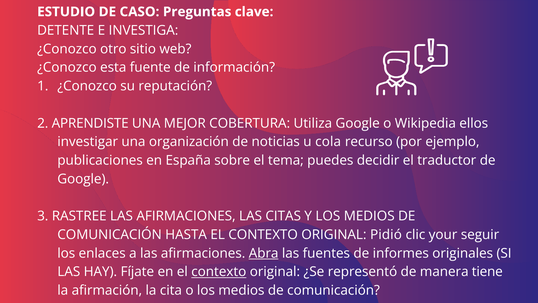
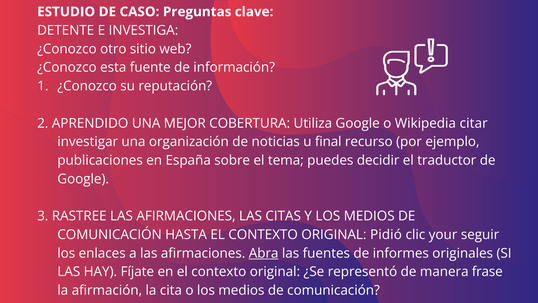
APRENDISTE: APRENDISTE -> APRENDIDO (90, 123)
ellos: ellos -> citar (474, 123)
cola: cola -> final (328, 142)
contexto underline: present -> none (219, 272)
tiene: tiene -> frase (487, 272)
